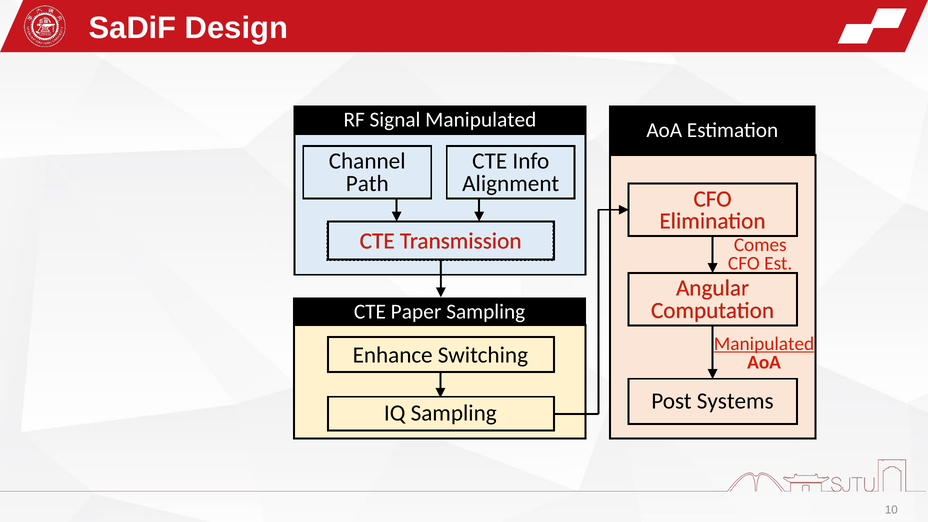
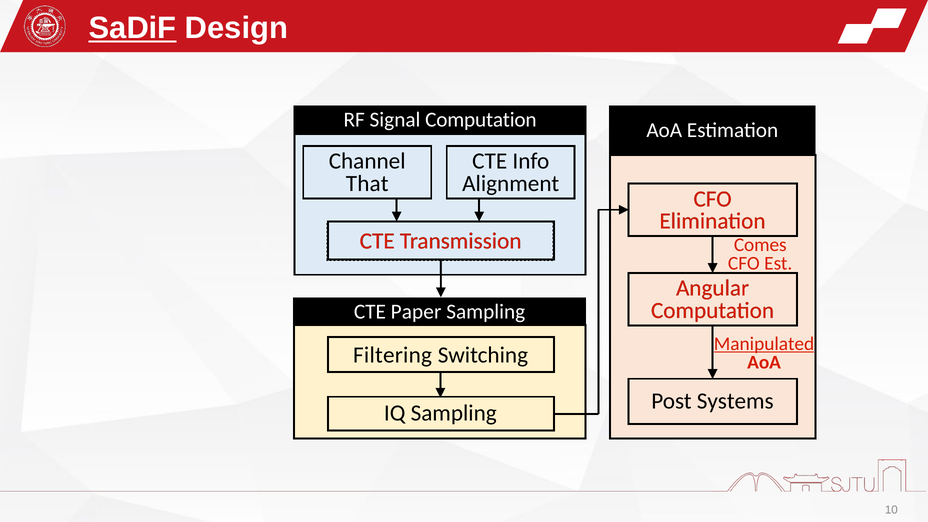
SaDiF underline: none -> present (132, 28)
Signal Manipulated: Manipulated -> Computation (481, 120)
Path: Path -> That (367, 183)
Enhance: Enhance -> Filtering (393, 355)
